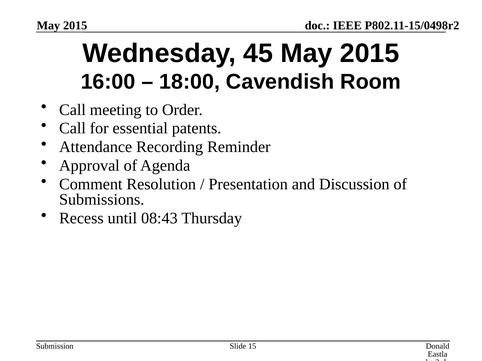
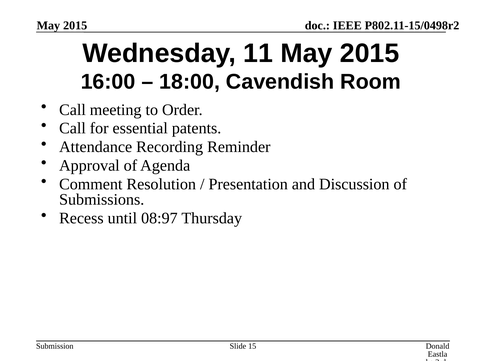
45: 45 -> 11 (258, 53)
08:43: 08:43 -> 08:97 (159, 218)
